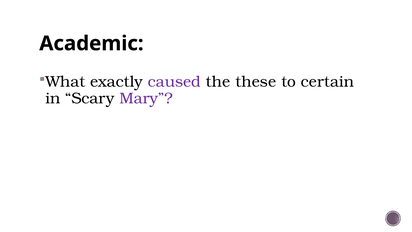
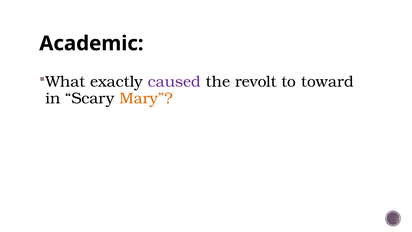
these: these -> revolt (256, 81)
certain: certain -> toward (327, 81)
Mary colour: purple -> orange (146, 98)
